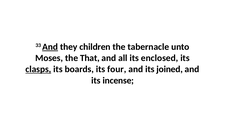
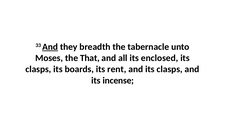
children: children -> breadth (95, 47)
clasps underline: present -> none (38, 70)
four: four -> rent (117, 70)
and its joined: joined -> clasps (170, 70)
